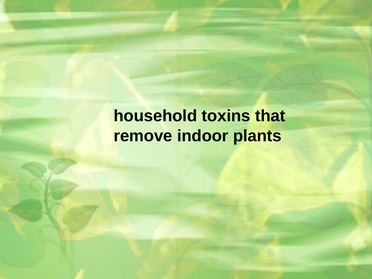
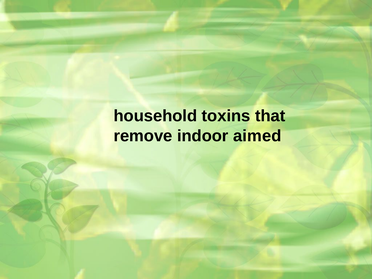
plants: plants -> aimed (257, 136)
